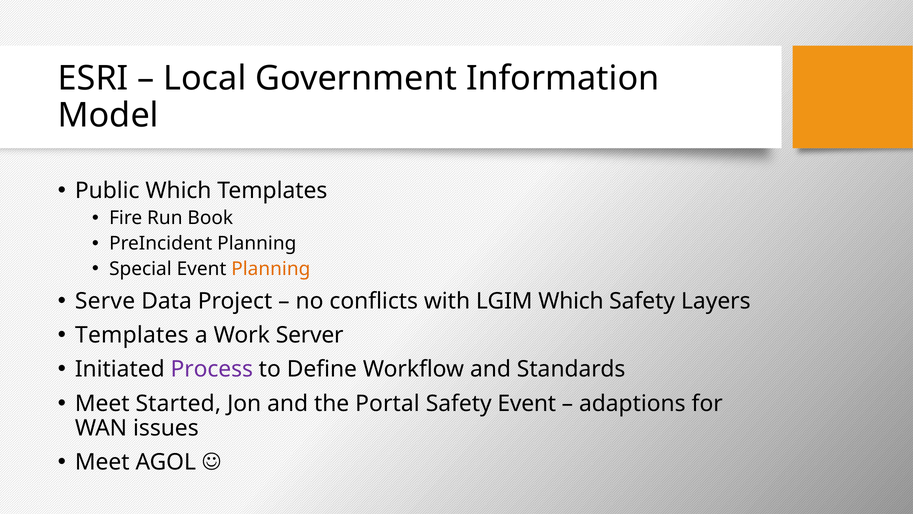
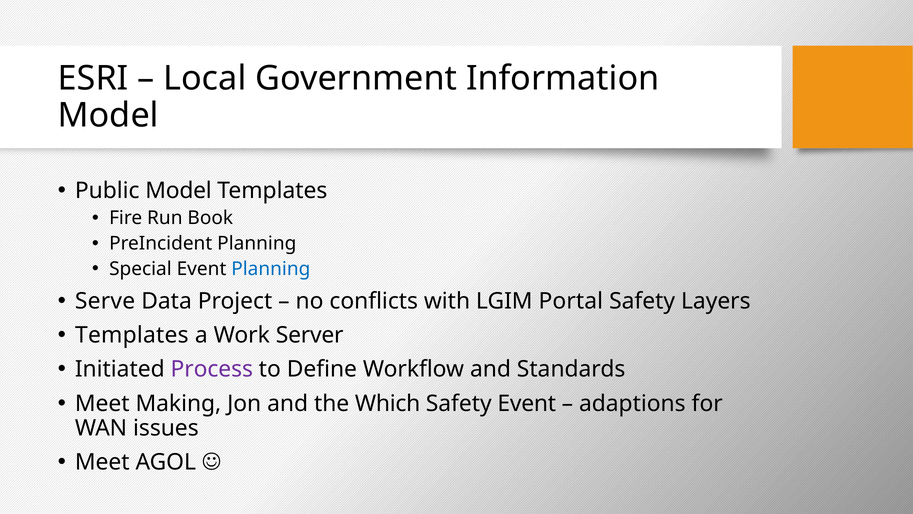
Public Which: Which -> Model (179, 191)
Planning colour: orange -> blue (271, 269)
LGIM Which: Which -> Portal (571, 301)
Started: Started -> Making (178, 403)
Portal: Portal -> Which (388, 403)
